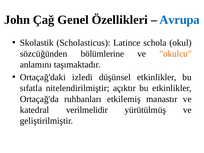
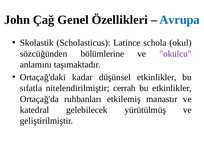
okulcu colour: orange -> purple (176, 54)
izledi: izledi -> kadar (82, 77)
açıktır: açıktır -> cerrah (124, 88)
verilmelidir: verilmelidir -> gelebilecek (87, 110)
